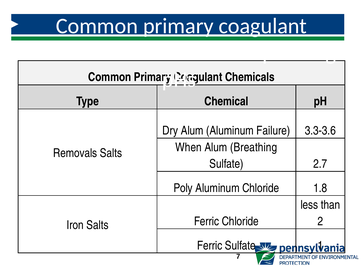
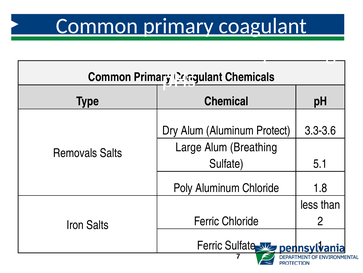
Failure: Failure -> Protect (273, 130)
When: When -> Large (189, 147)
2.7: 2.7 -> 5.1 (320, 164)
